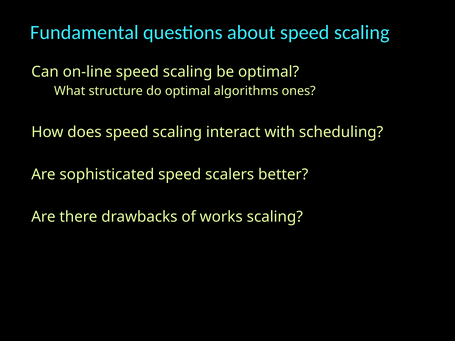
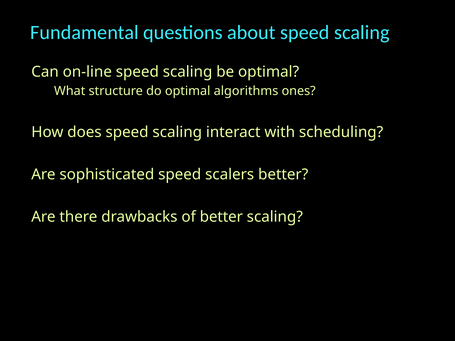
of works: works -> better (221, 217)
